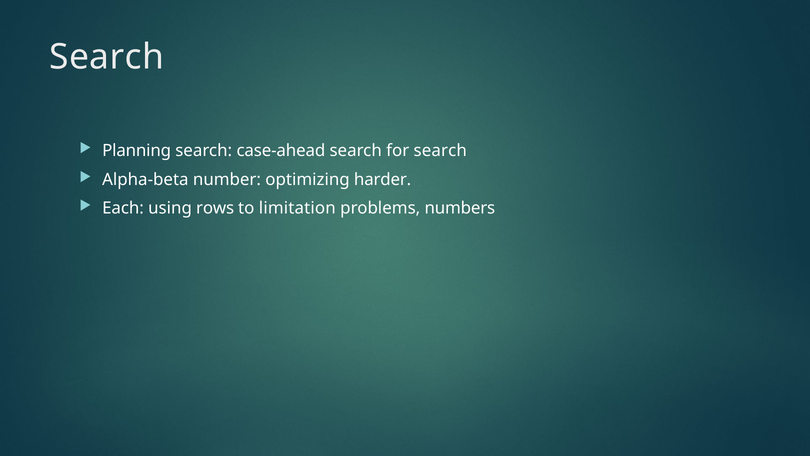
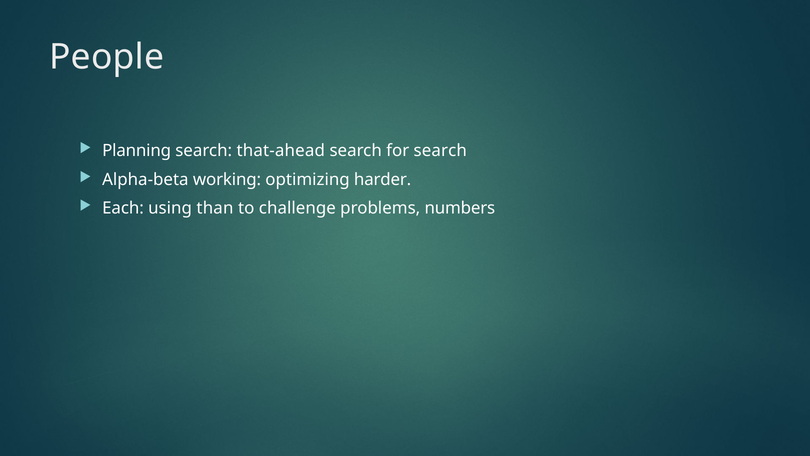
Search: Search -> People (107, 57)
case-ahead: case-ahead -> that-ahead (281, 151)
number: number -> working (227, 179)
rows: rows -> than (215, 208)
limitation: limitation -> challenge (297, 208)
